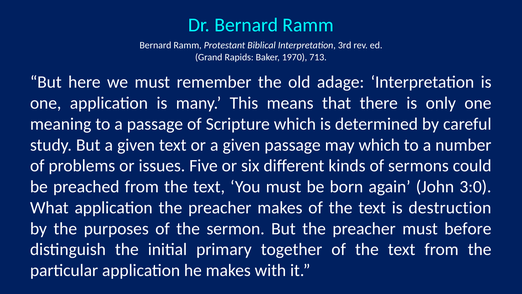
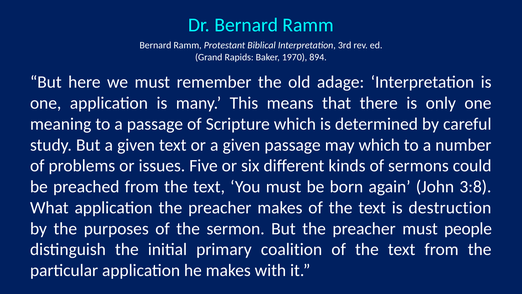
713: 713 -> 894 (318, 57)
3:0: 3:0 -> 3:8 (475, 187)
before: before -> people (468, 228)
together: together -> coalition (292, 249)
